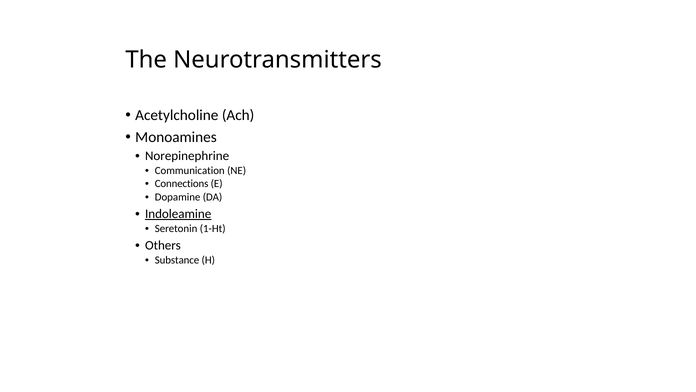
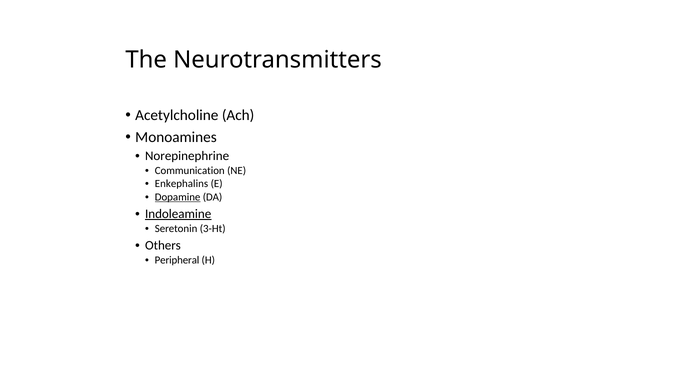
Connections: Connections -> Enkephalins (182, 184)
Dopamine underline: none -> present (178, 197)
1-Ht: 1-Ht -> 3-Ht (213, 228)
Substance: Substance -> Peripheral (177, 260)
